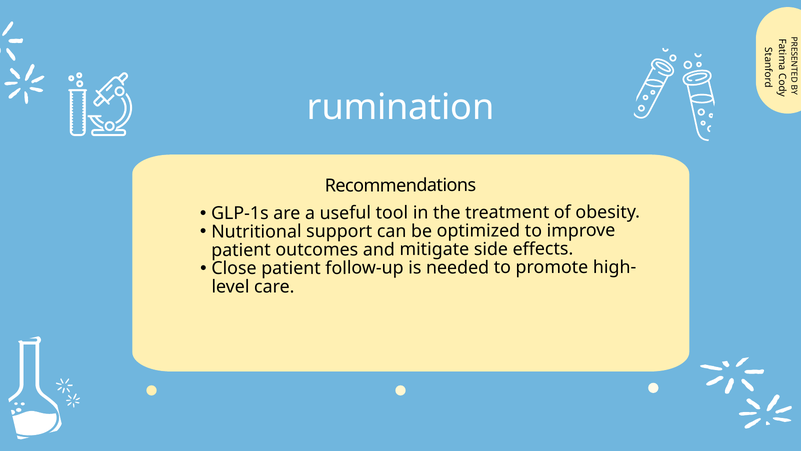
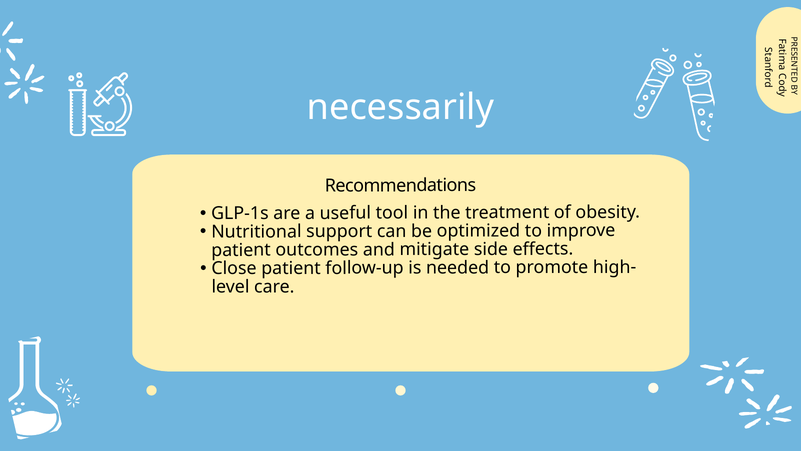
rumination: rumination -> necessarily (400, 107)
